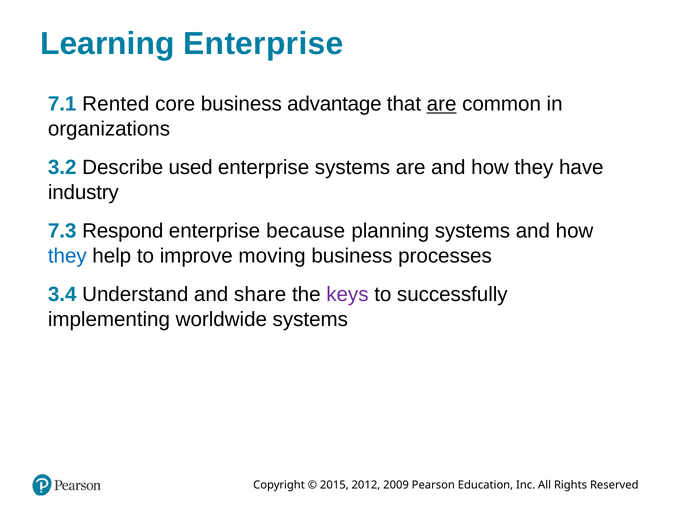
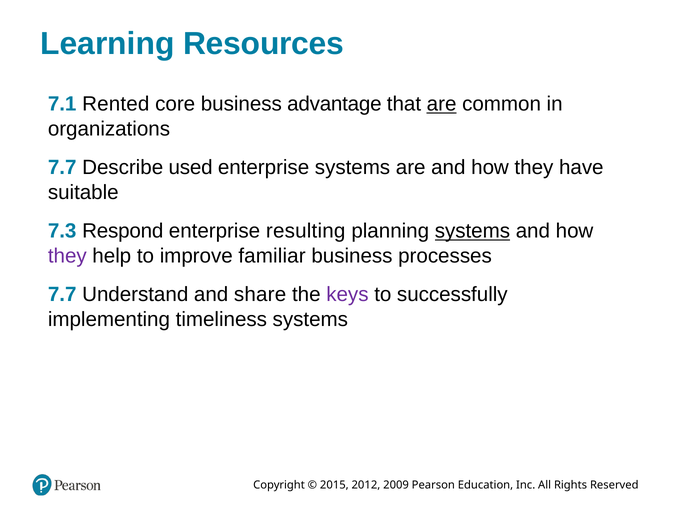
Learning Enterprise: Enterprise -> Resources (264, 44)
3.2: 3.2 -> 7.7 (62, 167)
industry: industry -> suitable (83, 192)
because: because -> resulting (306, 231)
systems underline: none -> present (472, 231)
they colour: blue -> purple (67, 256)
moving: moving -> familiar (272, 256)
3.4: 3.4 -> 7.7 (62, 294)
worldwide: worldwide -> timeliness (221, 319)
